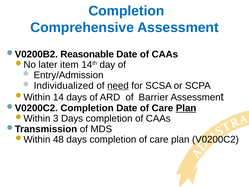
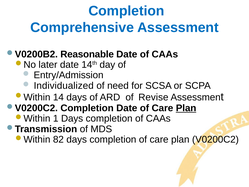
later item: item -> date (69, 65)
need underline: present -> none (118, 86)
Barrier: Barrier -> Revise (153, 97)
3: 3 -> 1 (56, 118)
48: 48 -> 82 (58, 139)
